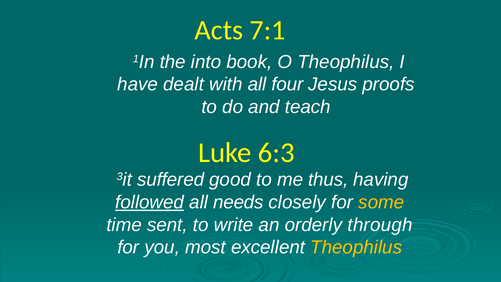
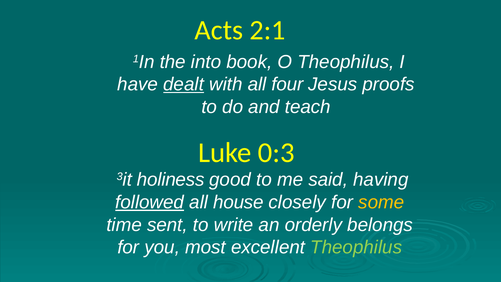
7:1: 7:1 -> 2:1 (268, 30)
dealt underline: none -> present (184, 84)
6:3: 6:3 -> 0:3 (276, 153)
suffered: suffered -> holiness (171, 180)
thus: thus -> said (328, 180)
needs: needs -> house (238, 202)
through: through -> belongs (380, 225)
Theophilus colour: yellow -> light green (356, 247)
